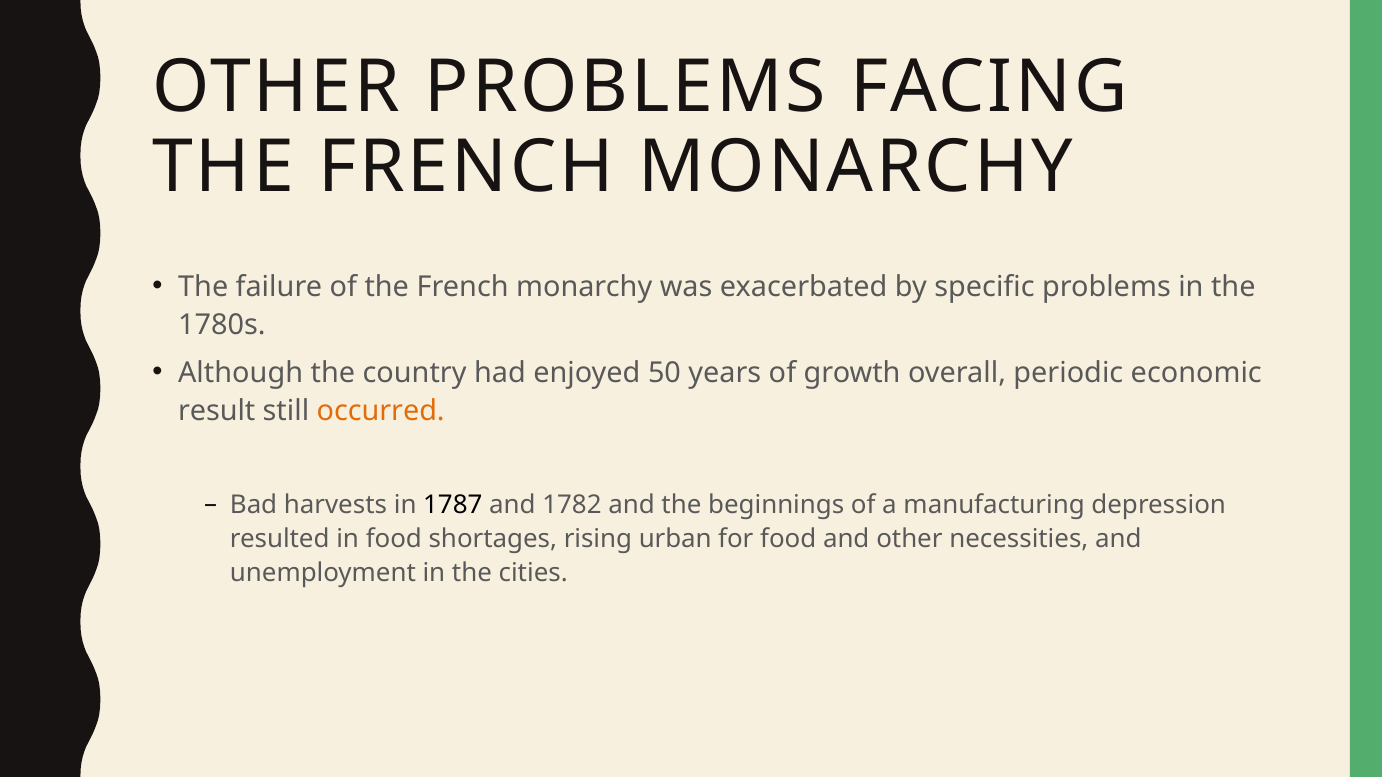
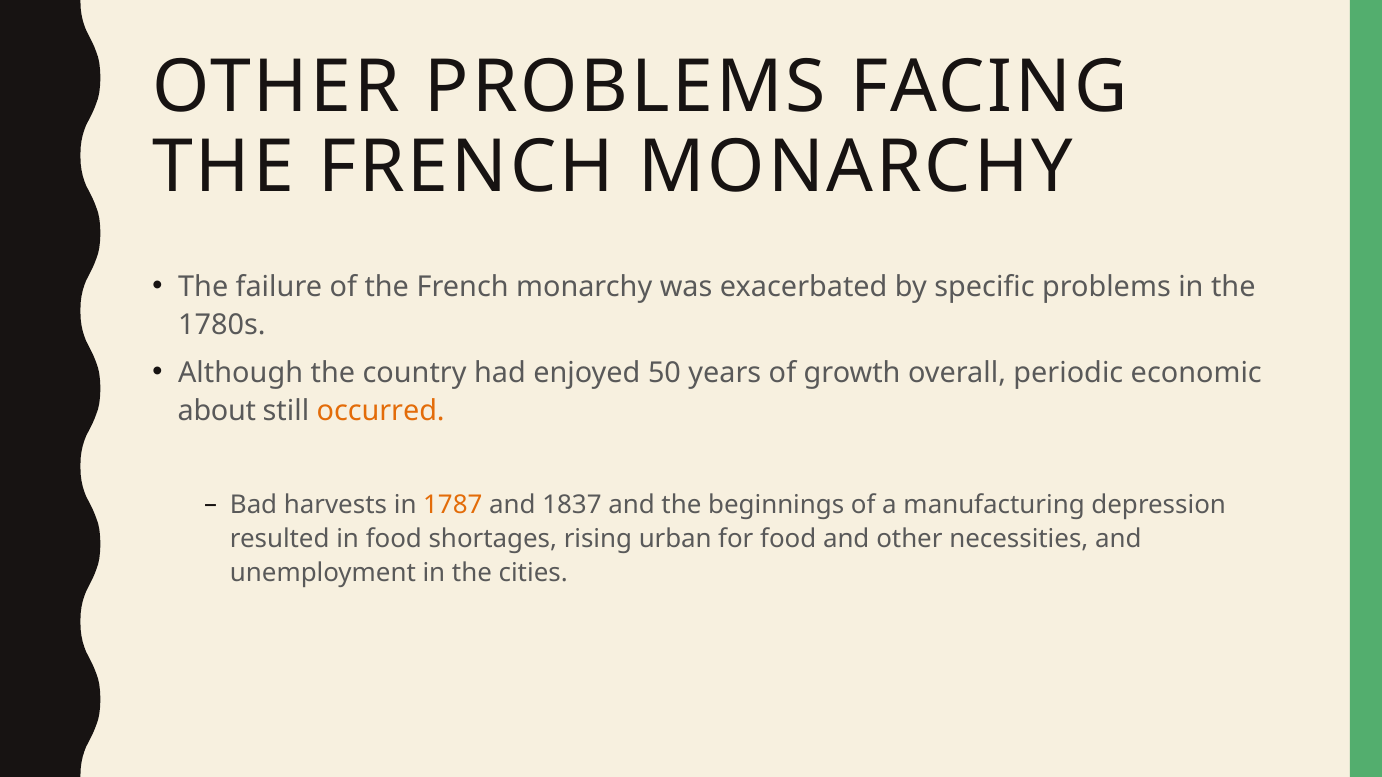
result: result -> about (217, 411)
1787 colour: black -> orange (453, 505)
1782: 1782 -> 1837 (572, 505)
